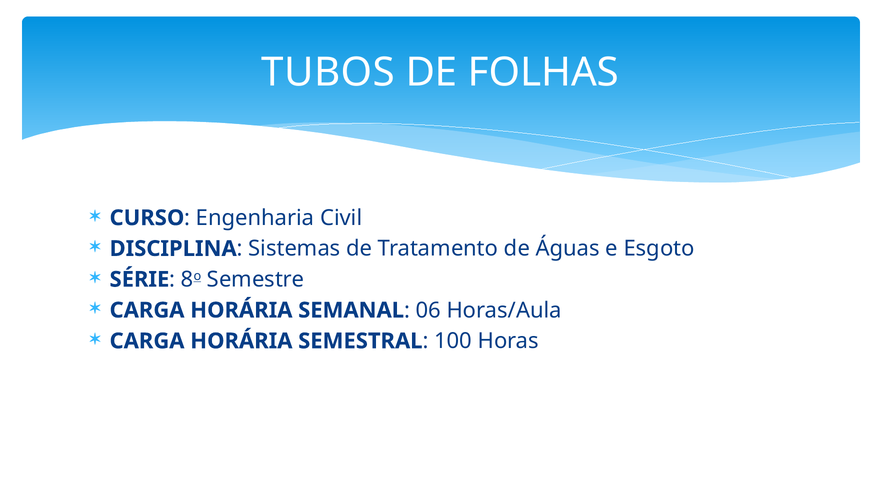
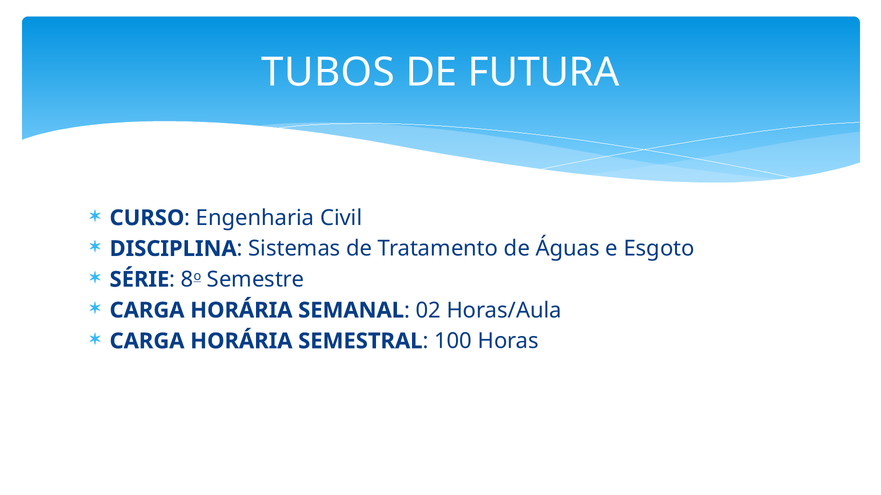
FOLHAS: FOLHAS -> FUTURA (544, 73)
06: 06 -> 02 (428, 311)
